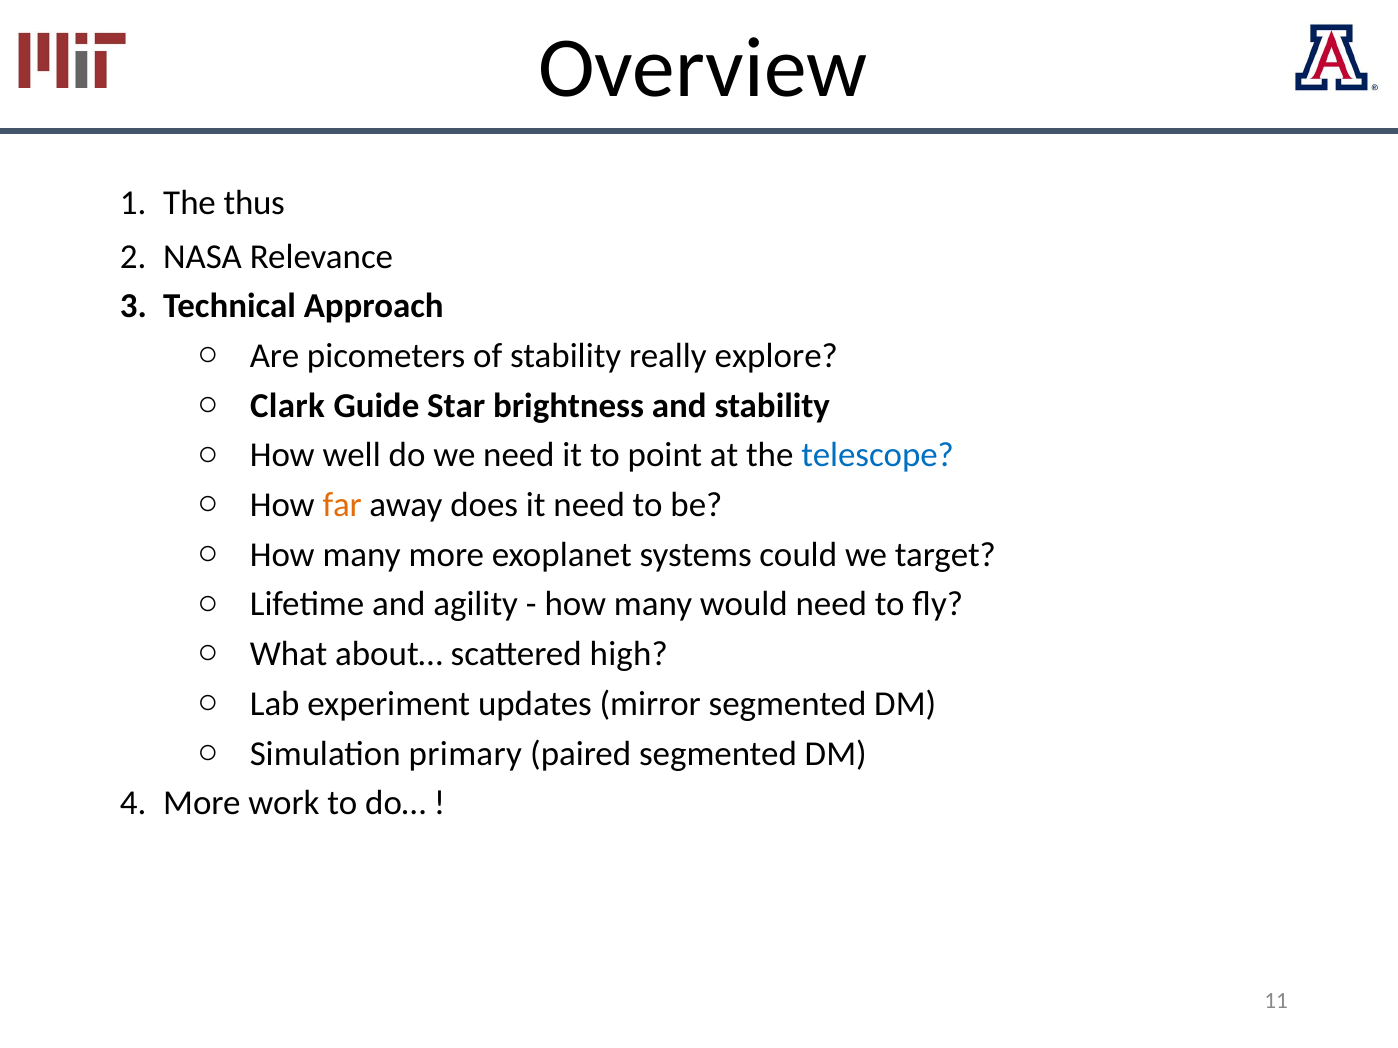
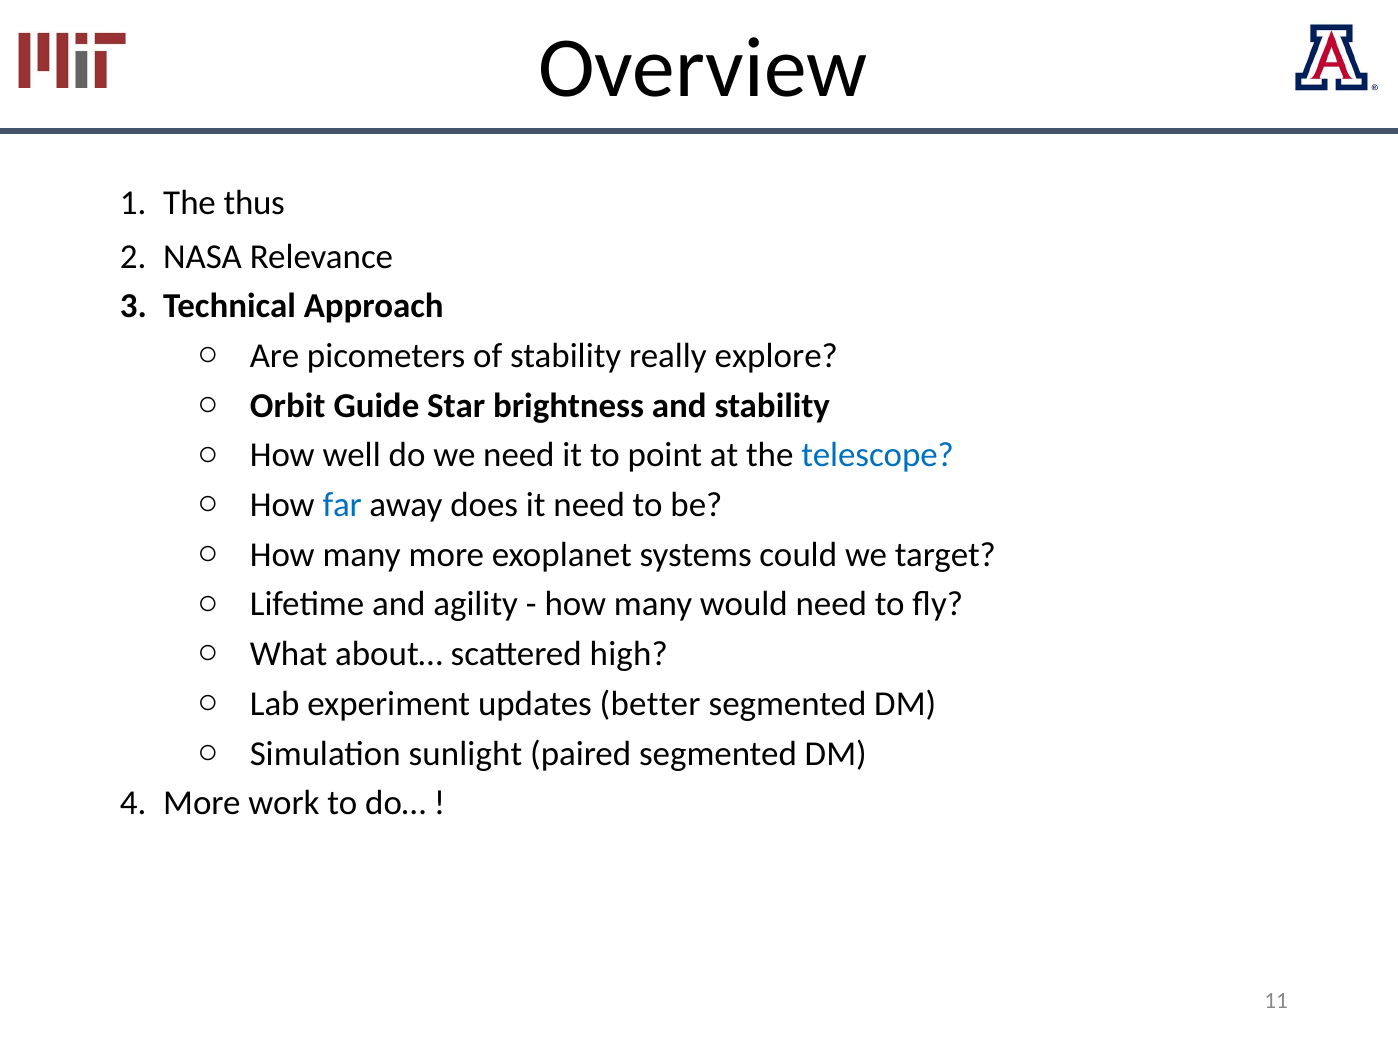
Clark: Clark -> Orbit (288, 406)
far colour: orange -> blue (342, 505)
mirror: mirror -> better (650, 704)
primary: primary -> sunlight (465, 754)
